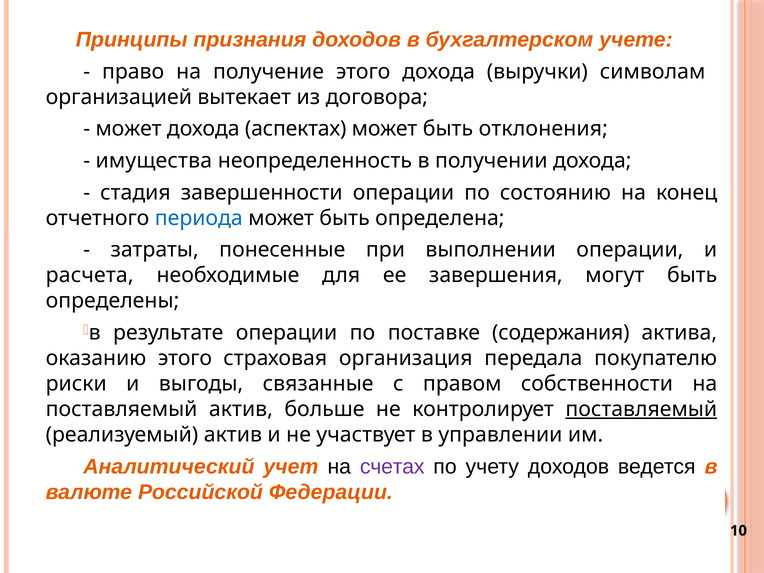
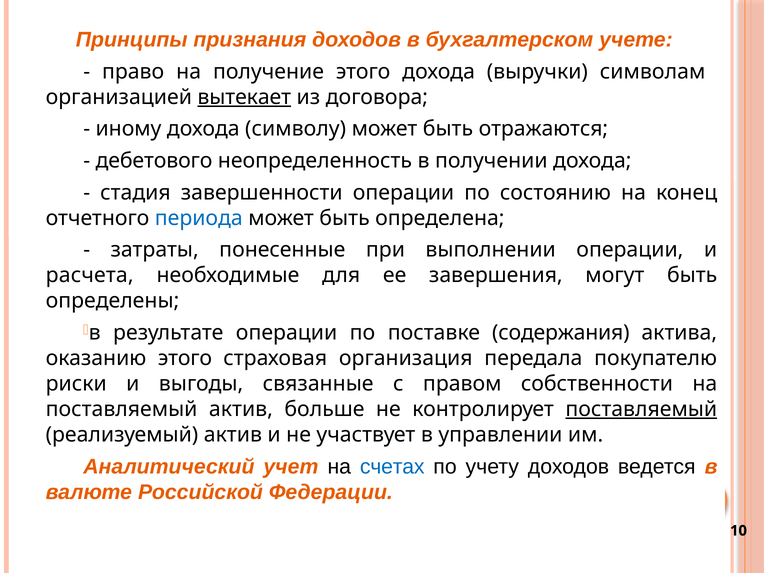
вытекает underline: none -> present (244, 97)
может: может -> иному (129, 129)
аспектах: аспектах -> символу (296, 129)
отклонения: отклонения -> отражаются (543, 129)
имущества: имущества -> дебетового (154, 161)
счетах colour: purple -> blue (392, 467)
